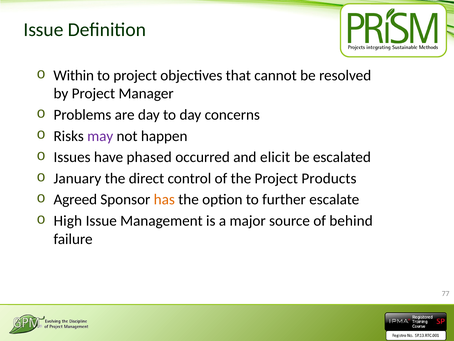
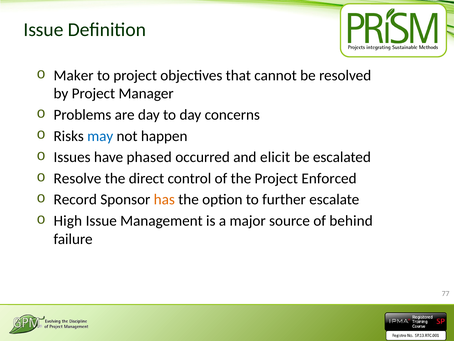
Within: Within -> Maker (74, 75)
may colour: purple -> blue (100, 136)
January: January -> Resolve (77, 178)
Products: Products -> Enforced (329, 178)
Agreed: Agreed -> Record (75, 199)
